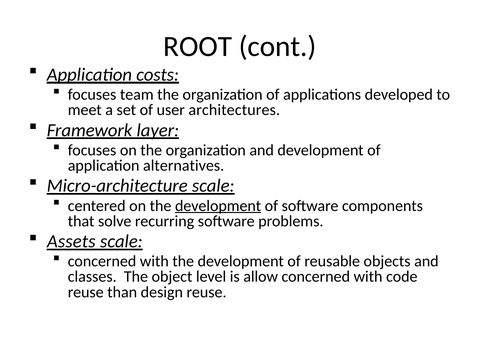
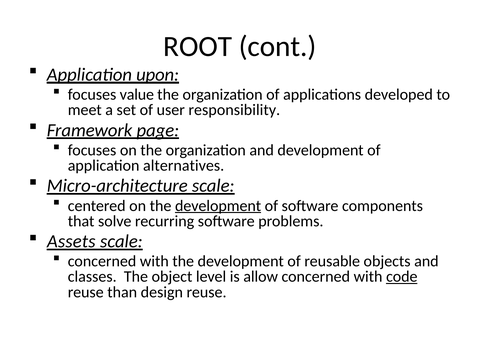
costs: costs -> upon (158, 75)
team: team -> value (137, 95)
architectures: architectures -> responsibility (234, 110)
layer: layer -> page (158, 130)
code underline: none -> present (402, 277)
